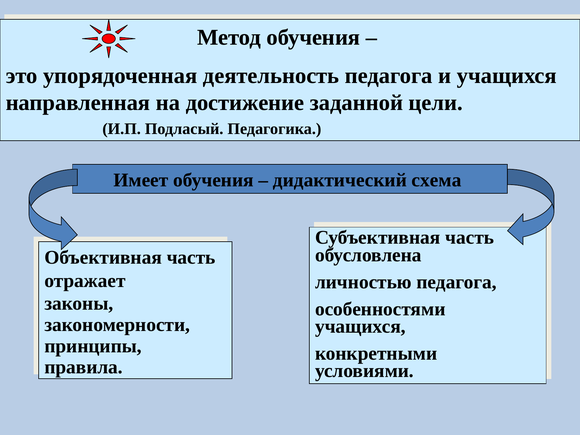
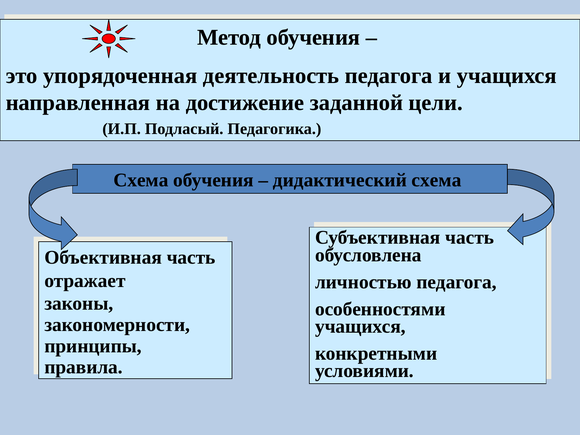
Имеет: Имеет -> Схема (141, 180)
